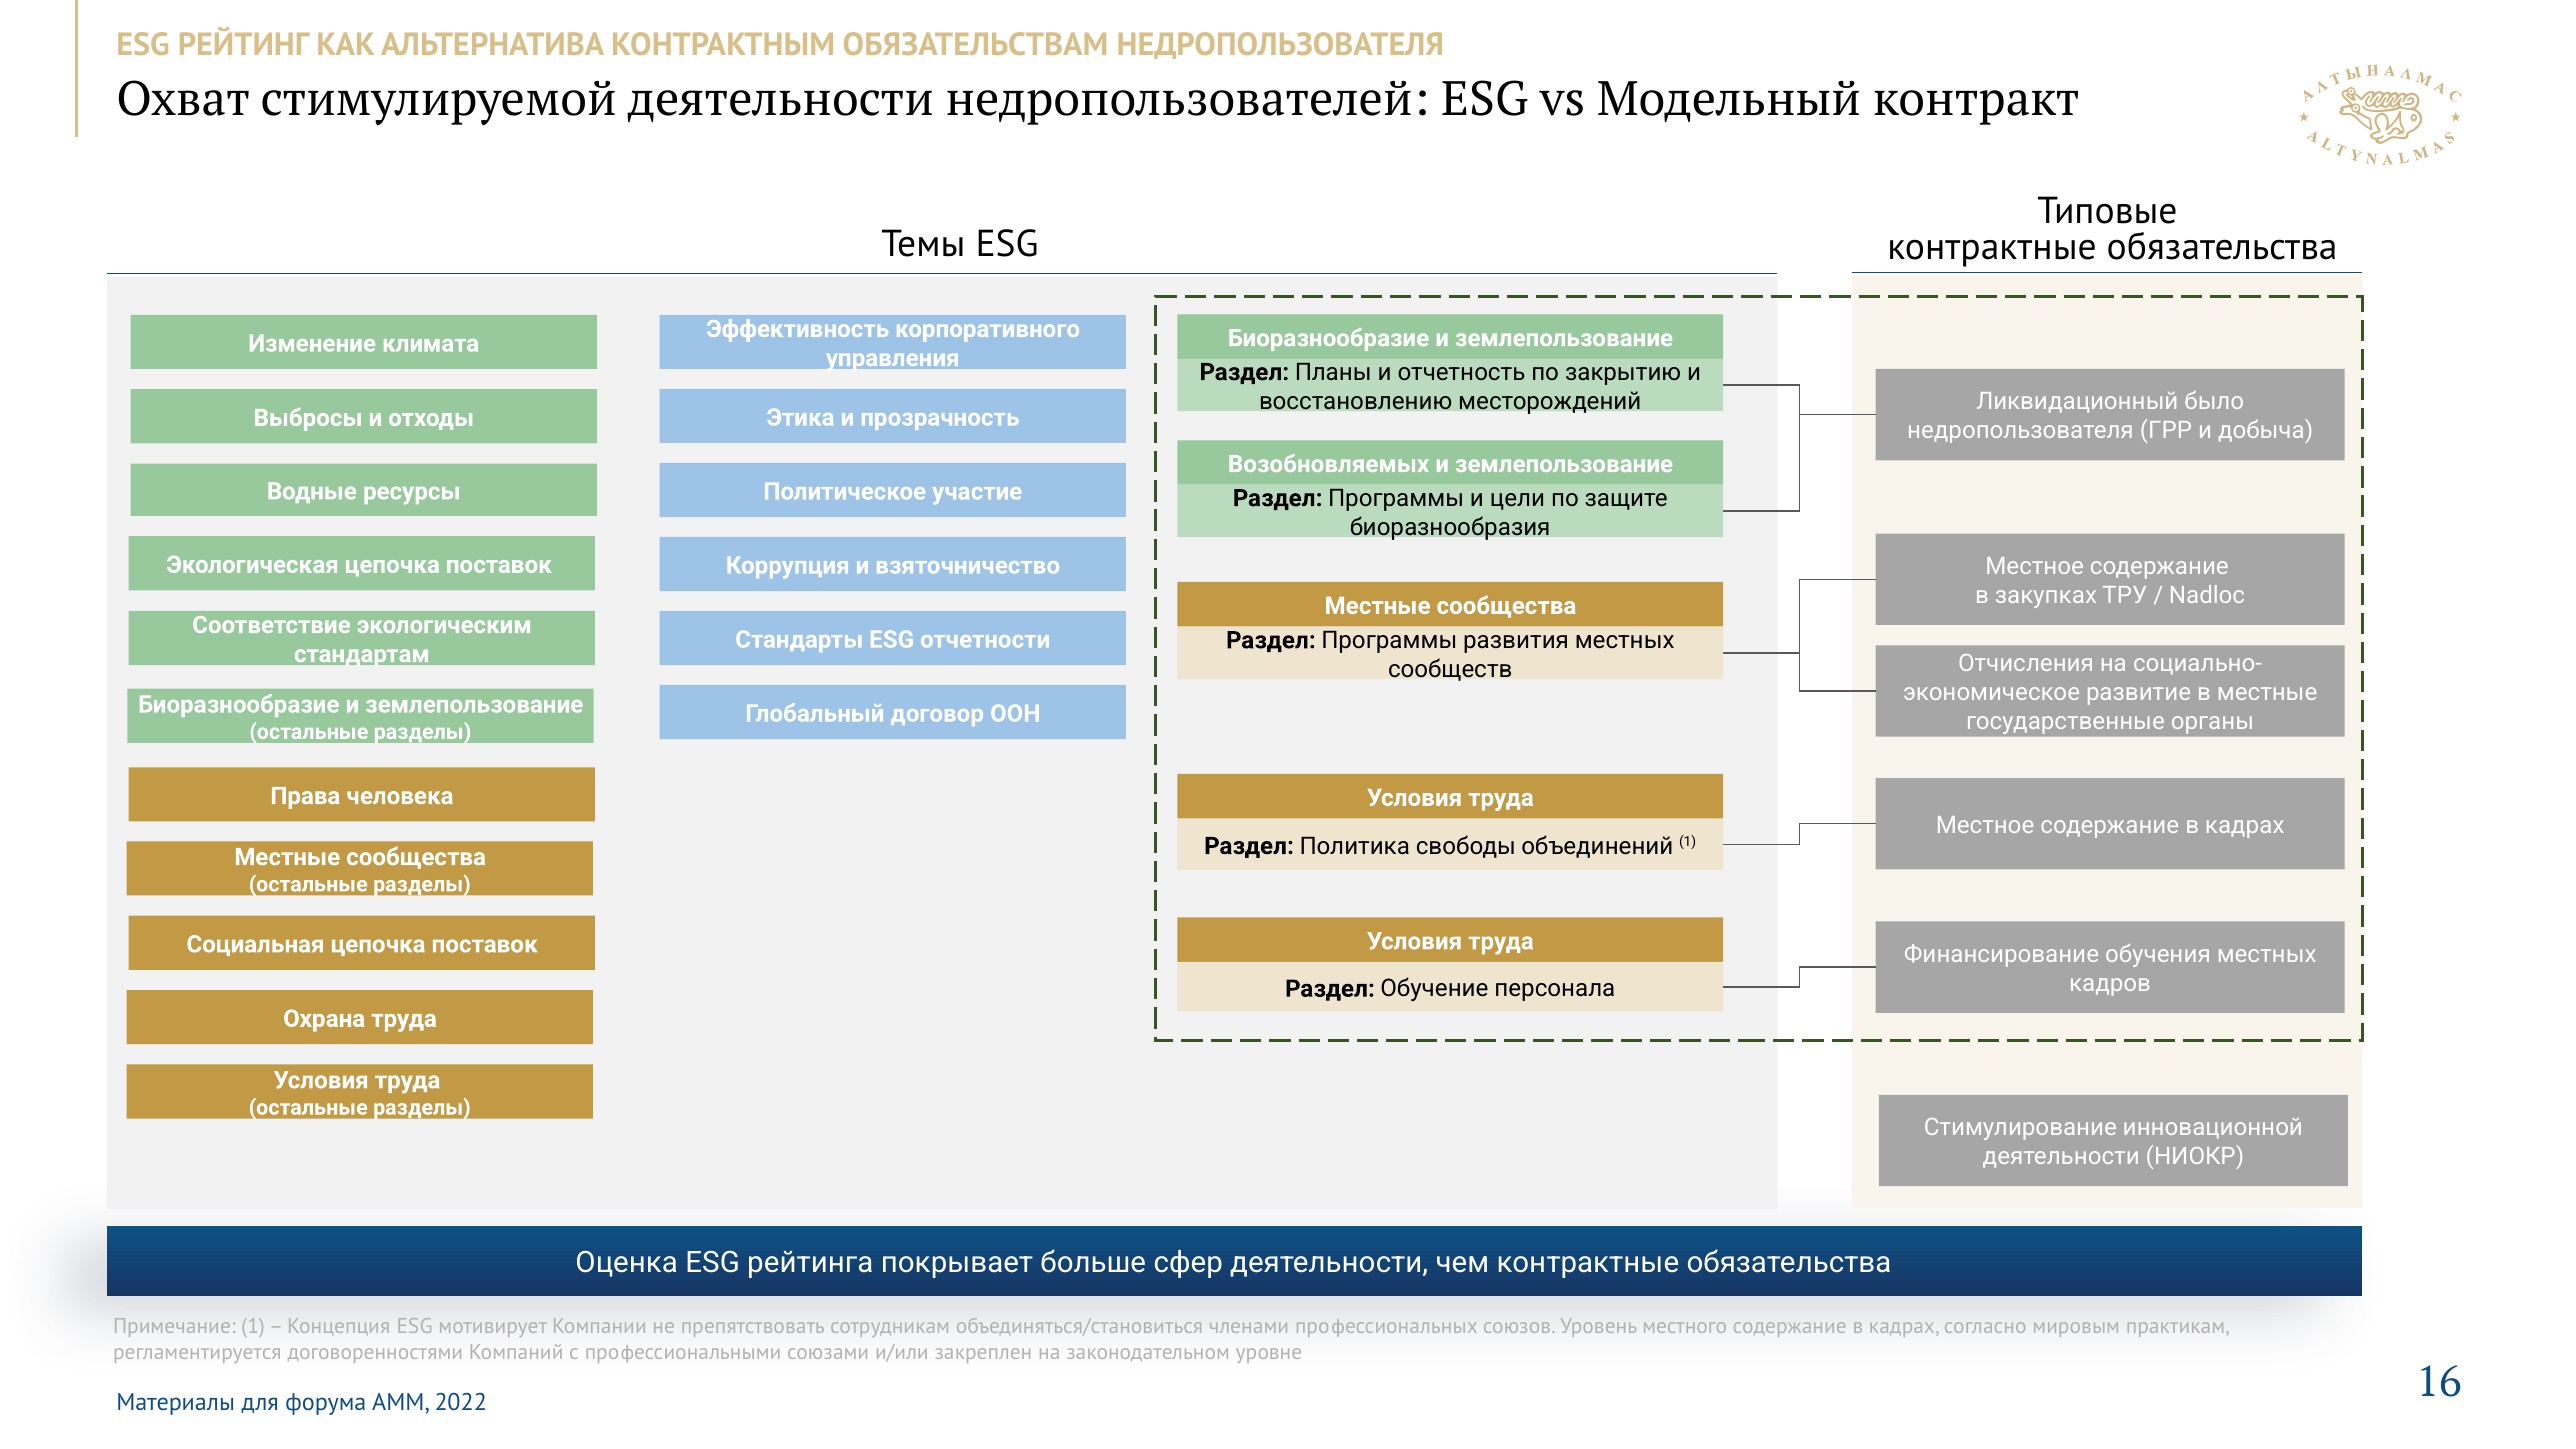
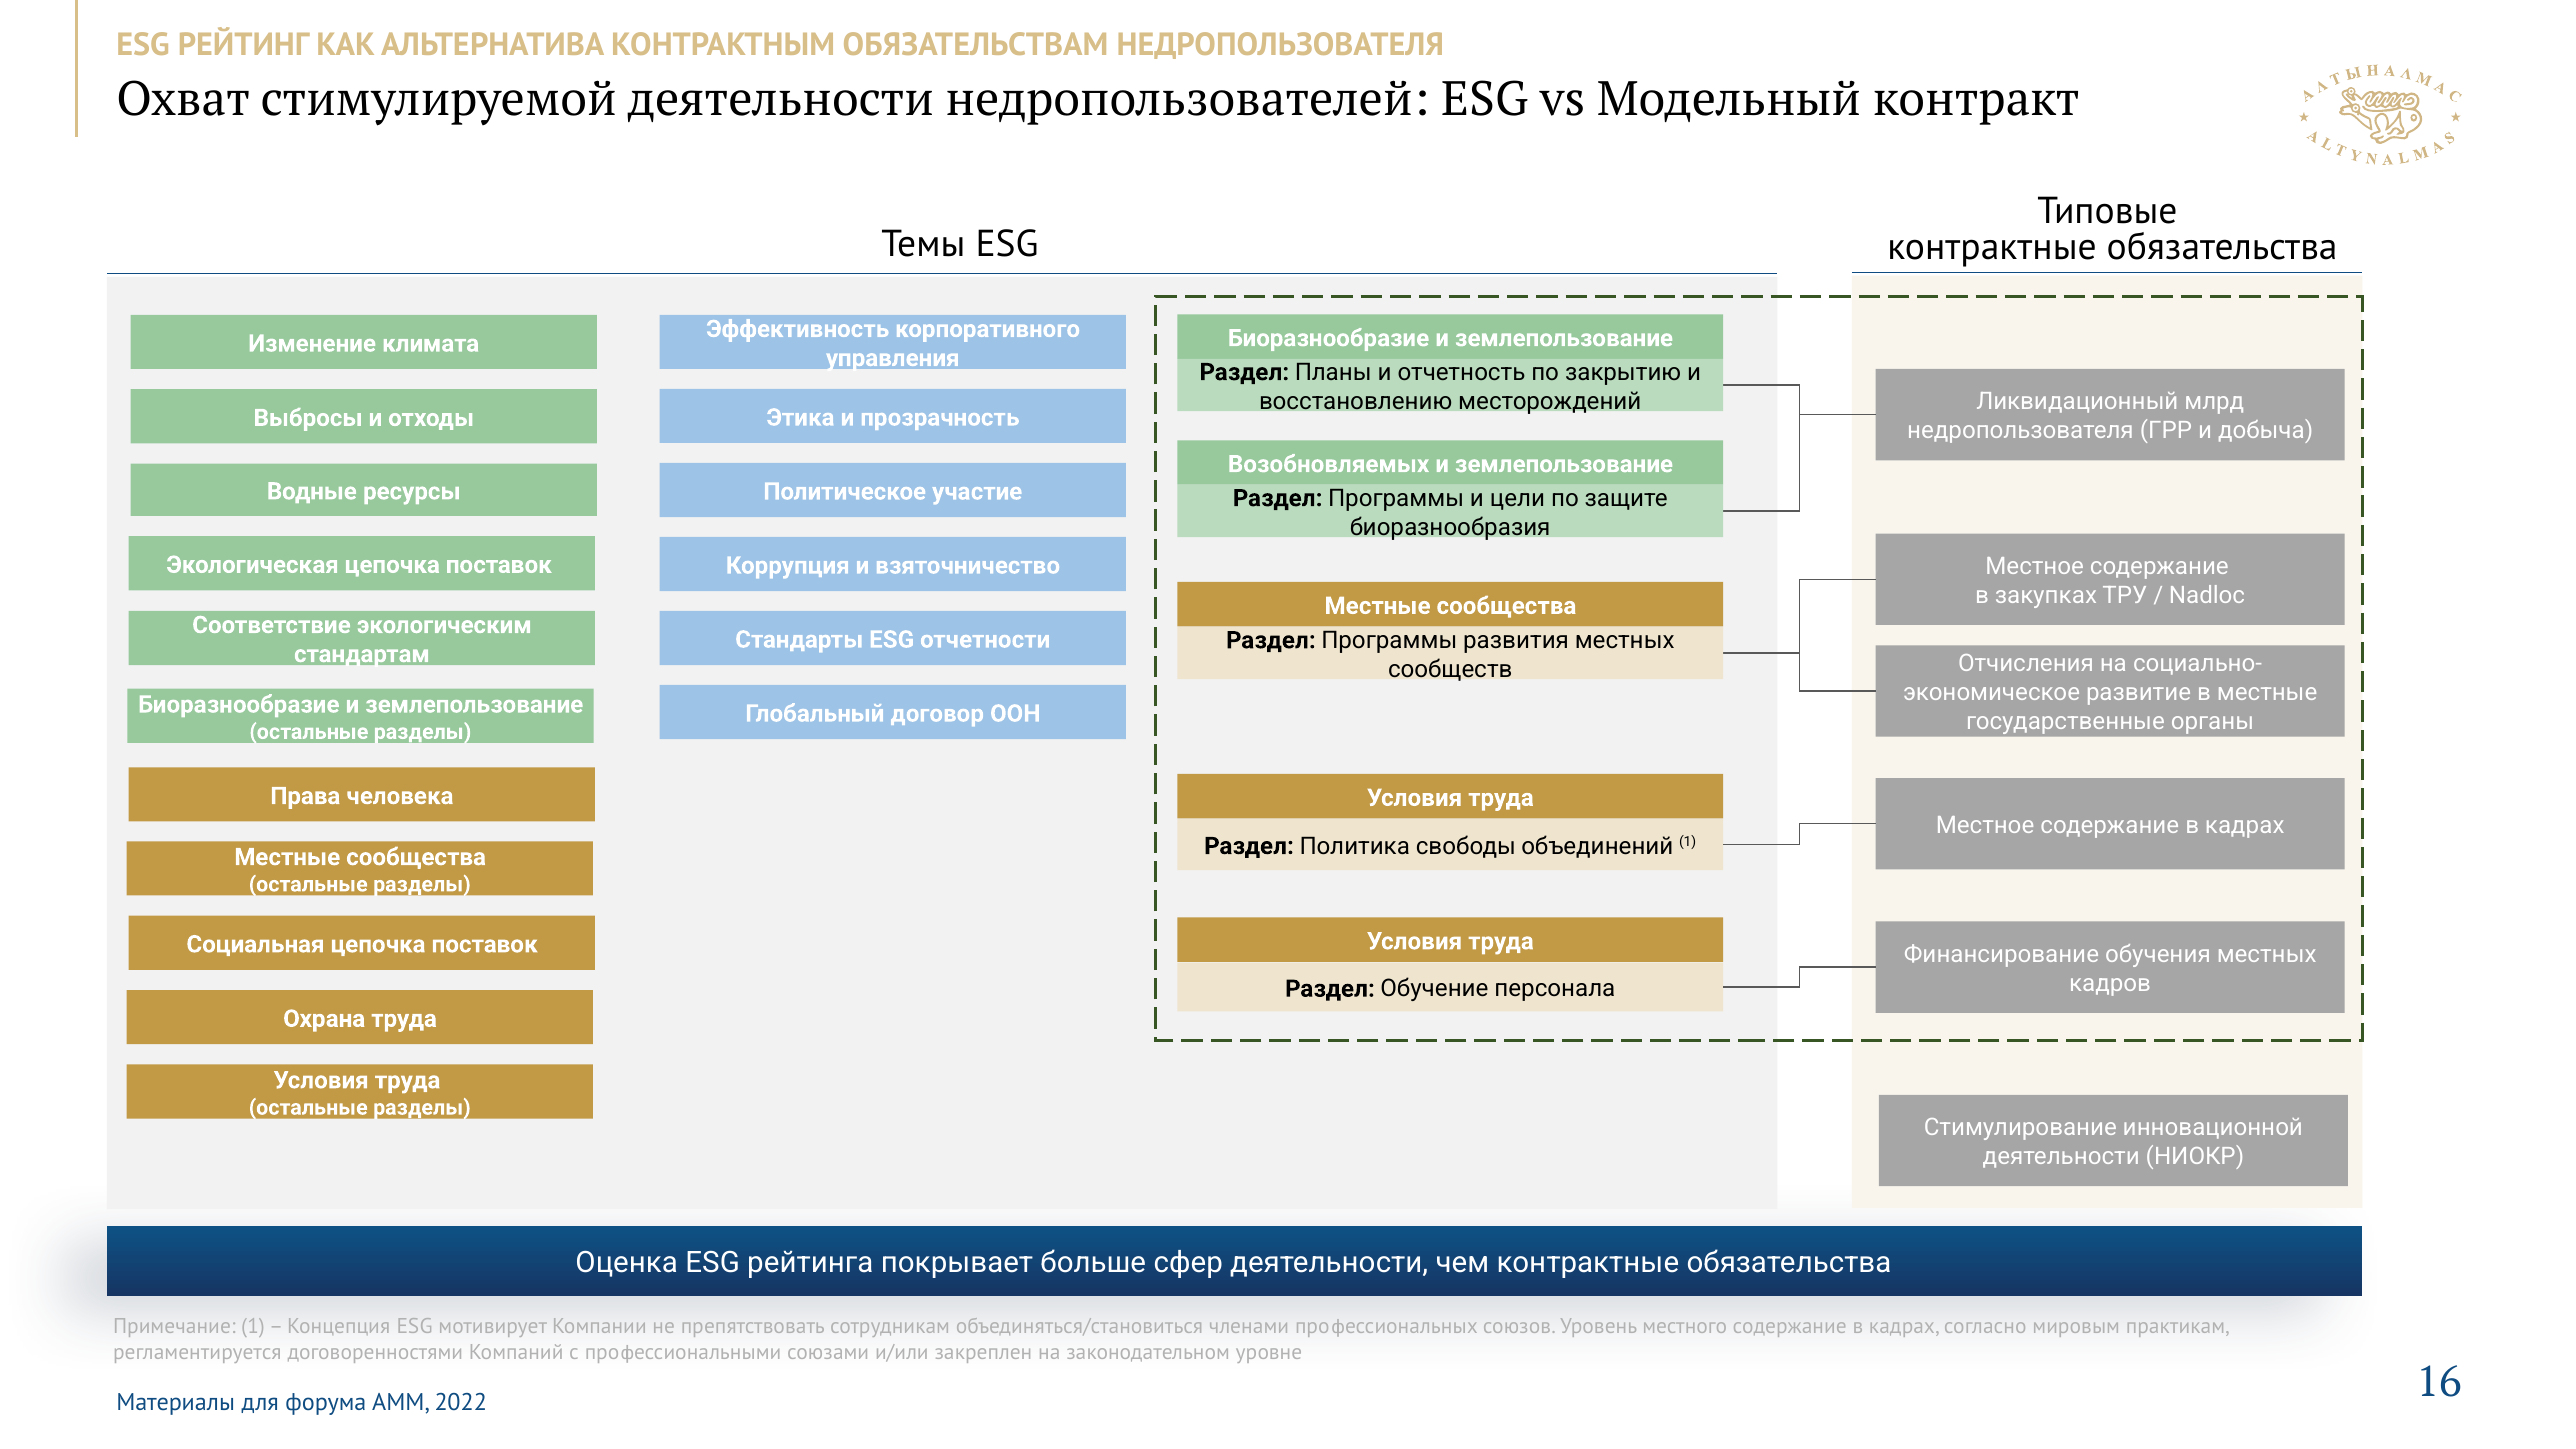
было: было -> млрд (2214, 402)
